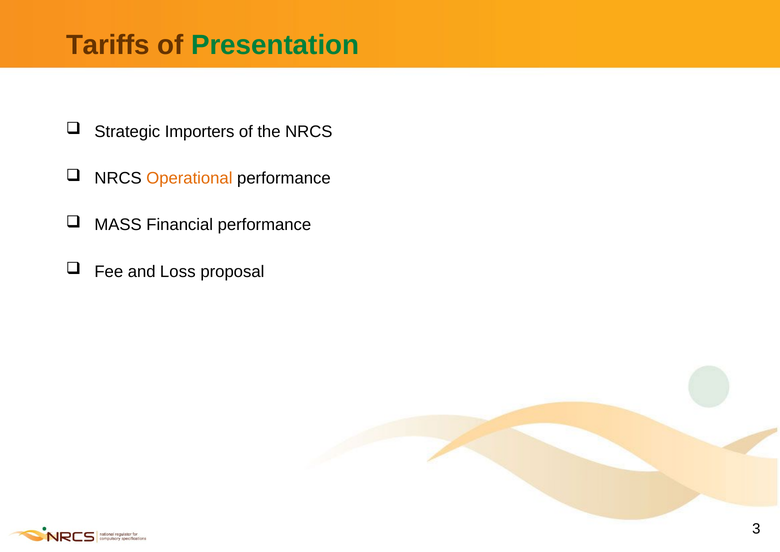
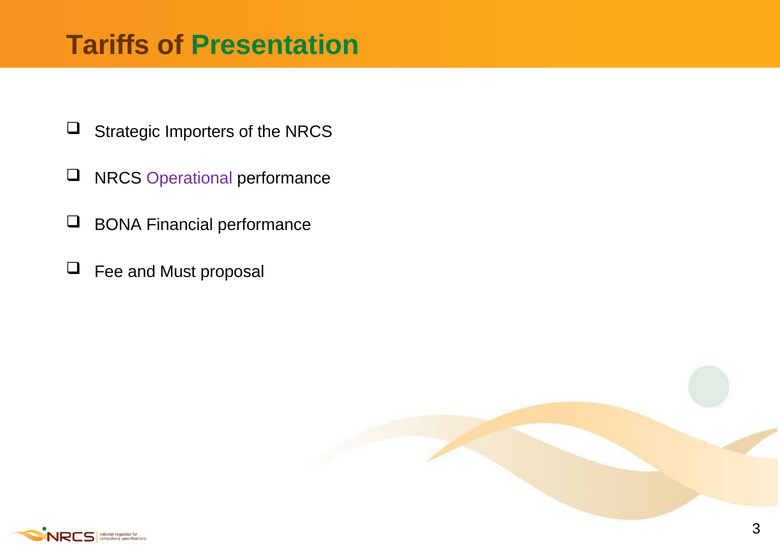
Operational colour: orange -> purple (189, 178)
MASS: MASS -> BONA (118, 225)
Loss: Loss -> Must (178, 272)
